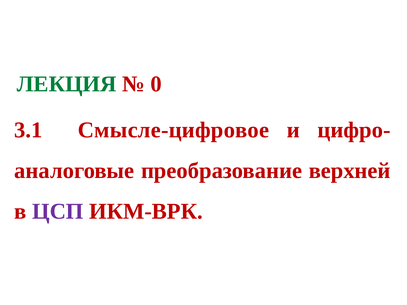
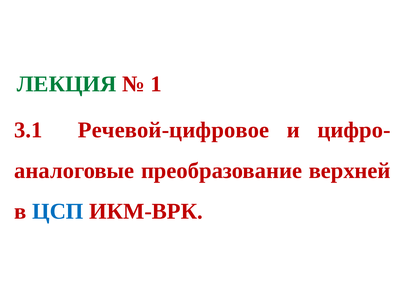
0: 0 -> 1 (156, 84)
Смысле-цифровое: Смысле-цифровое -> Речевой-цифровое (174, 130)
ЦСП colour: purple -> blue (58, 212)
